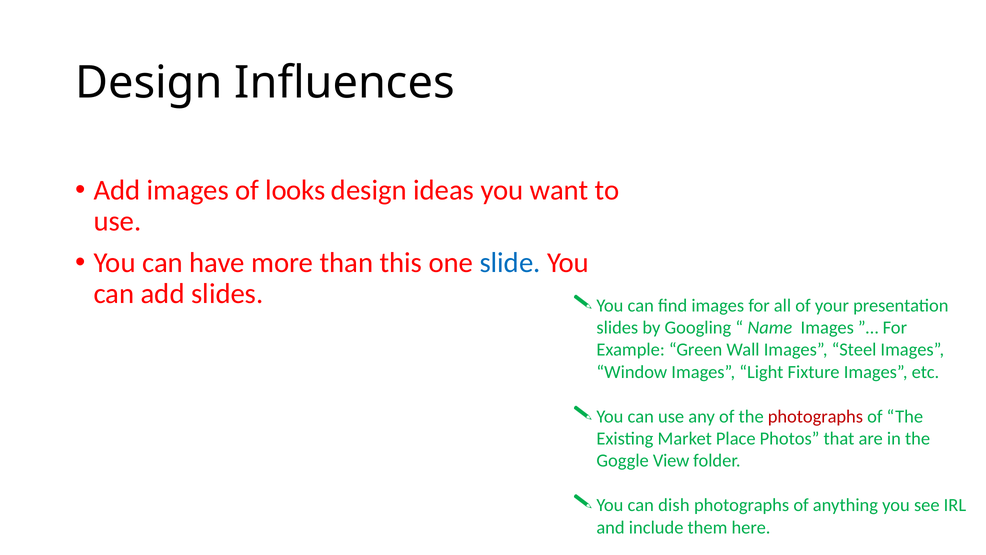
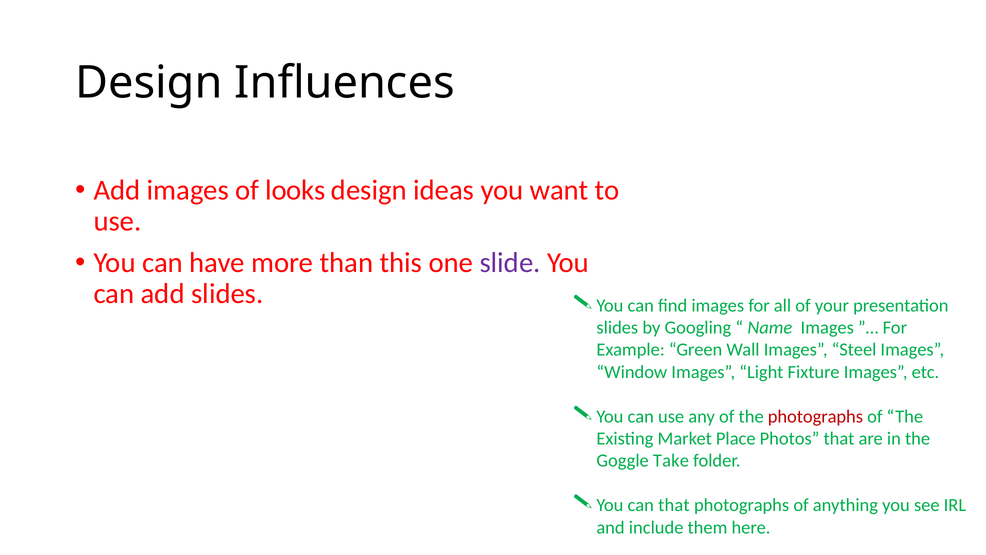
slide colour: blue -> purple (510, 263)
View: View -> Take (671, 461)
can dish: dish -> that (674, 505)
